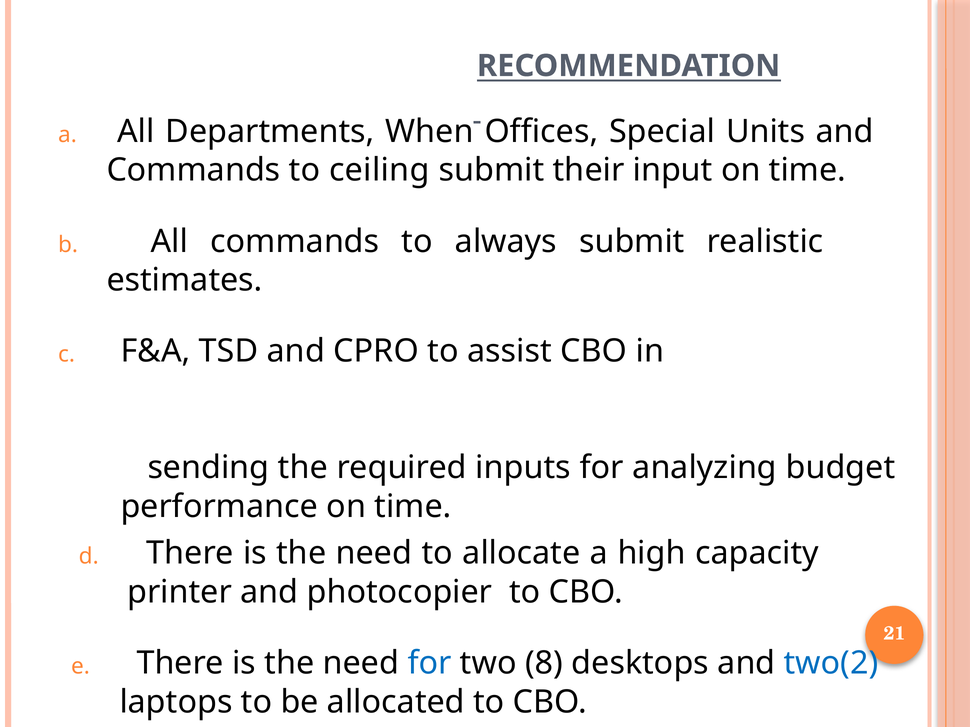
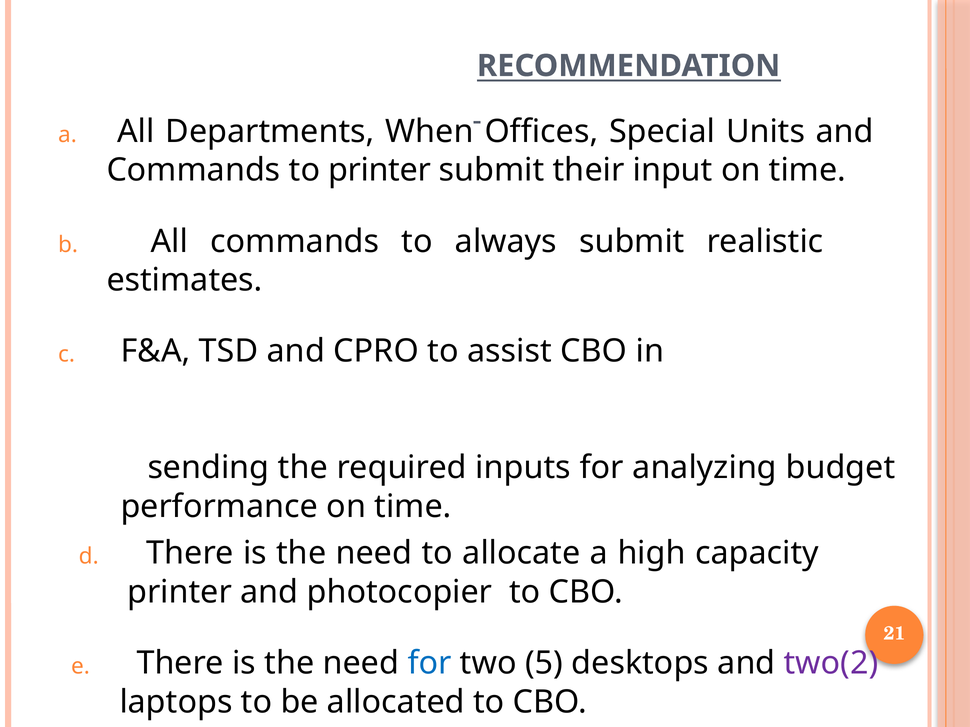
to ceiling: ceiling -> printer (380, 170)
8: 8 -> 5 (544, 664)
two(2 colour: blue -> purple (831, 664)
